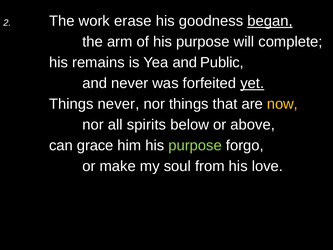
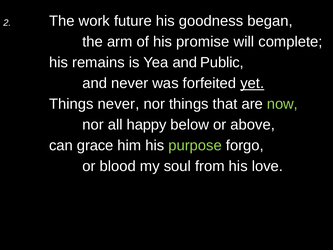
erase: erase -> future (133, 21)
began underline: present -> none (270, 21)
of his purpose: purpose -> promise (203, 42)
now colour: yellow -> light green (282, 104)
spirits: spirits -> happy (147, 125)
make: make -> blood (118, 166)
